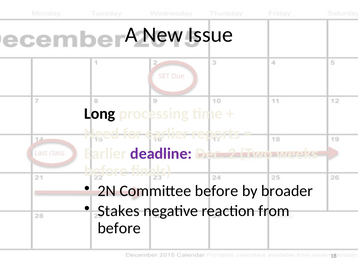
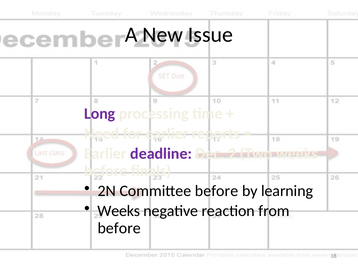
Long colour: black -> purple (100, 114)
broader: broader -> learning (287, 191)
Stakes: Stakes -> Weeks (119, 211)
